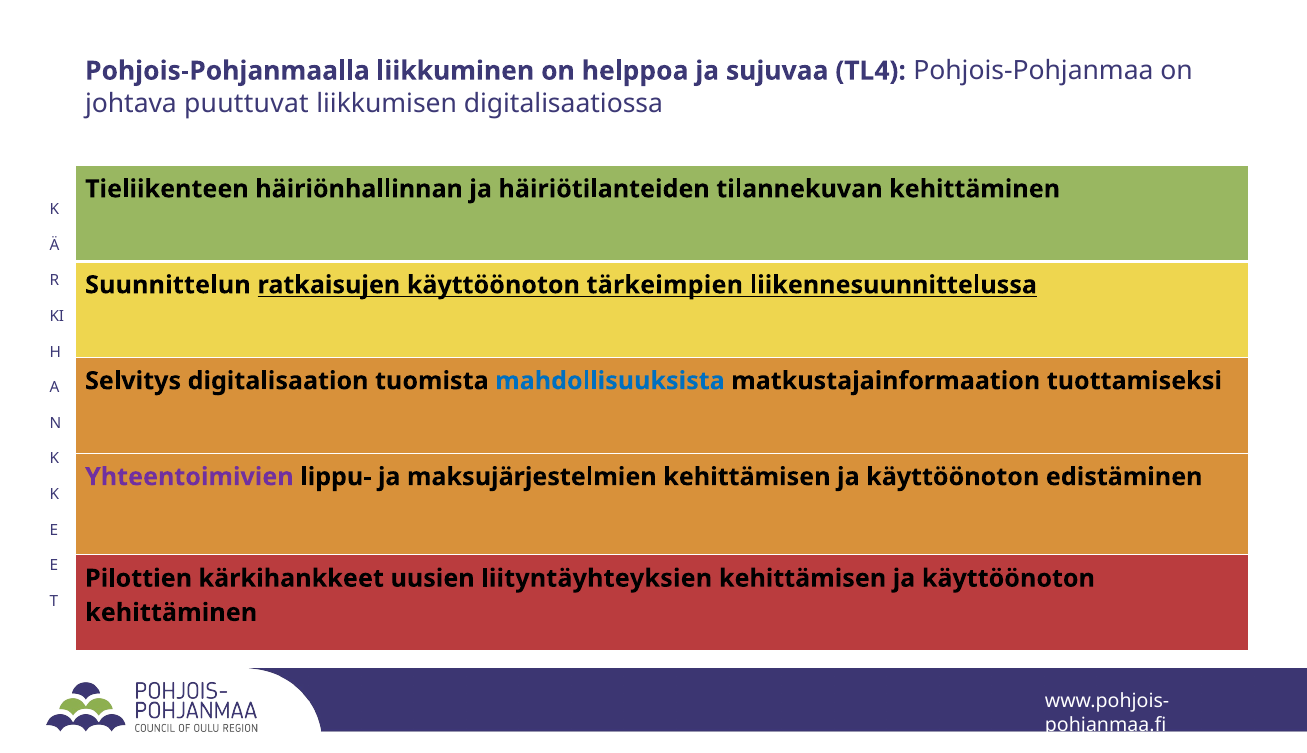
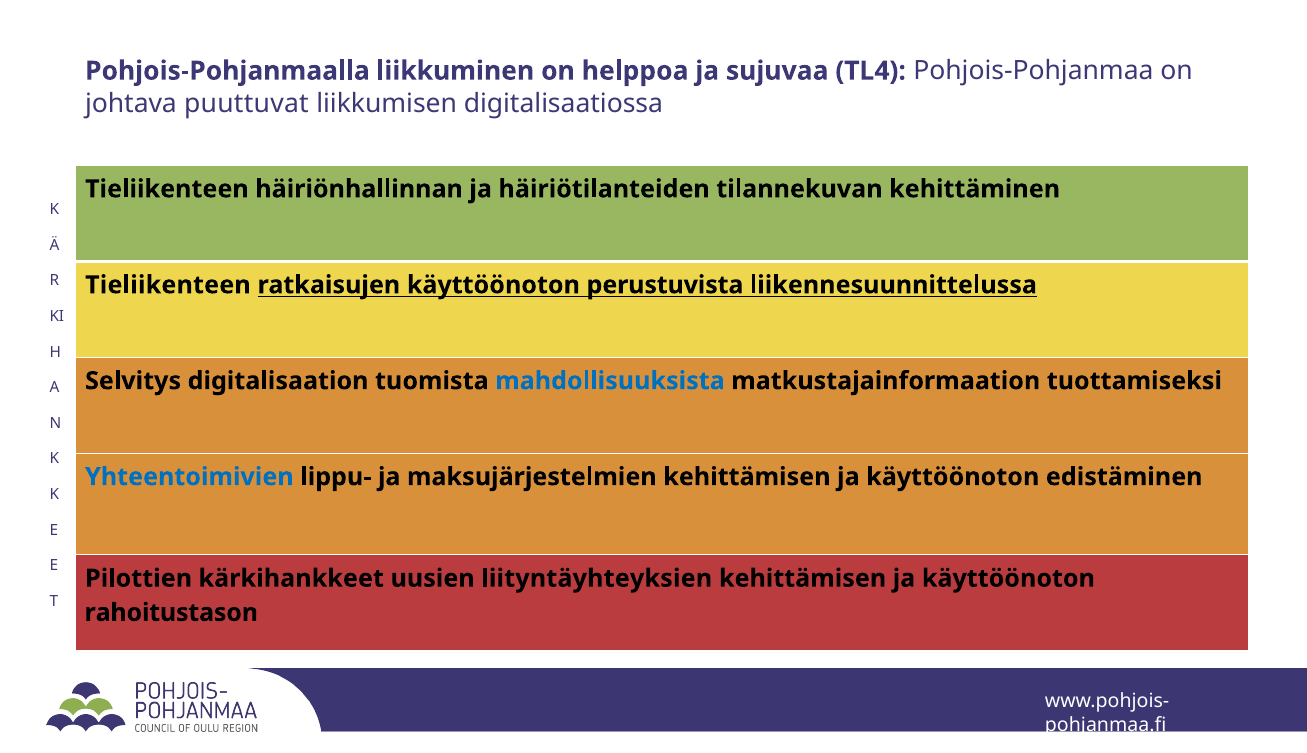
Suunnittelun: Suunnittelun -> Tieliikenteen (168, 285)
tärkeimpien: tärkeimpien -> perustuvista (665, 285)
Yhteentoimivien colour: purple -> blue (189, 477)
kehittäminen: kehittäminen -> rahoitustason (171, 612)
